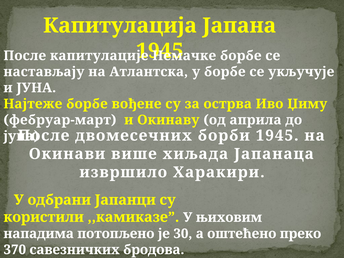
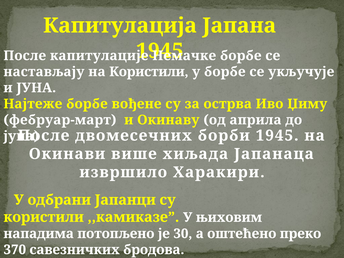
на Атлантска: Атлантска -> Користили (149, 72)
